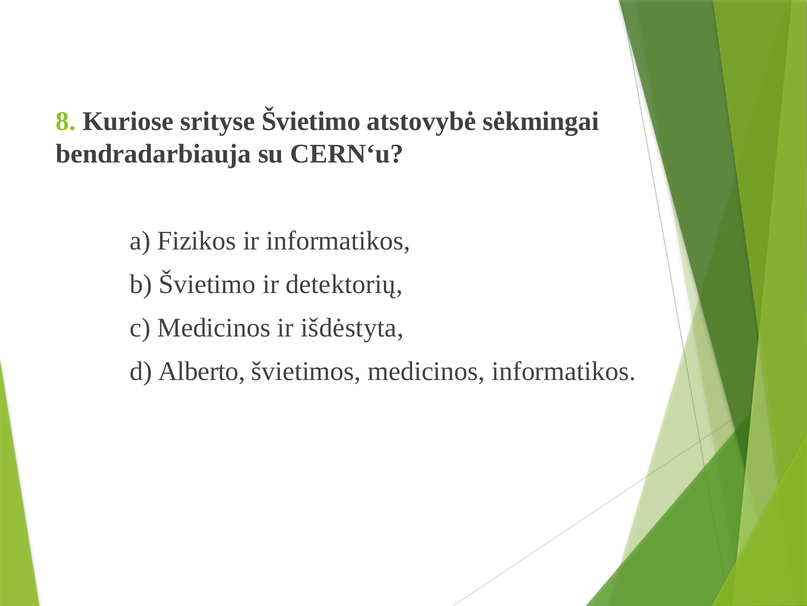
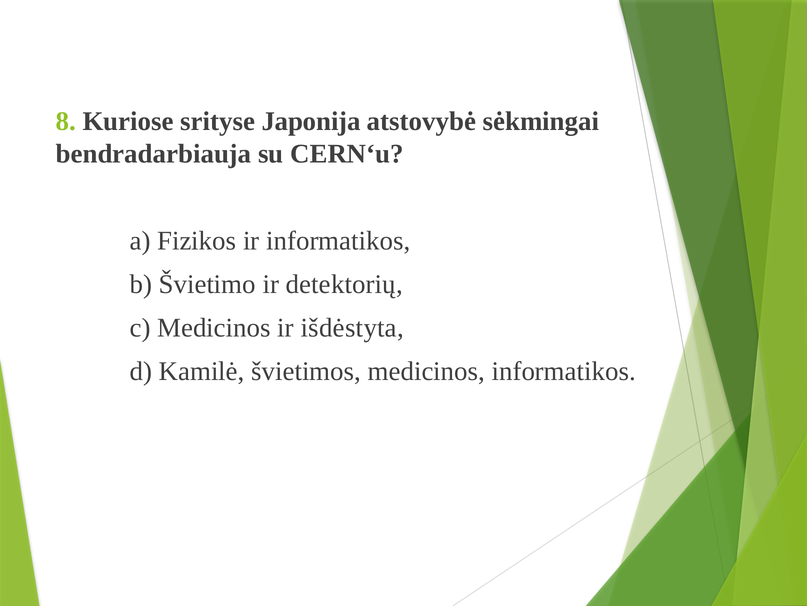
srityse Švietimo: Švietimo -> Japonija (311, 121)
Alberto: Alberto -> Kamilė (202, 371)
